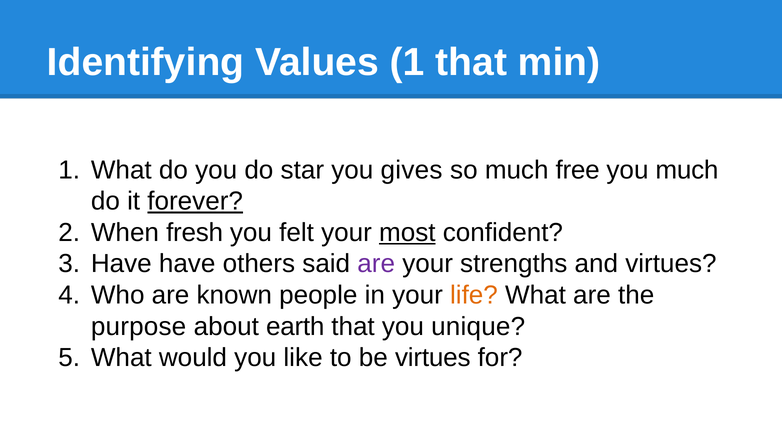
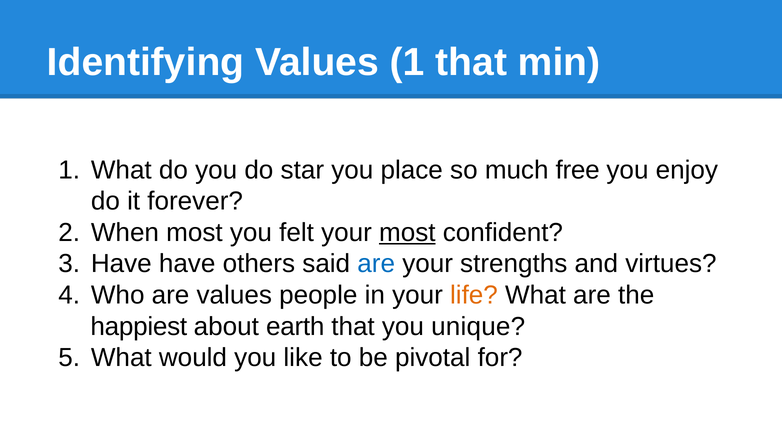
gives: gives -> place (412, 170)
you much: much -> enjoy (687, 170)
forever underline: present -> none (195, 201)
When fresh: fresh -> most (194, 232)
are colour: purple -> blue (376, 264)
are known: known -> values (234, 295)
purpose: purpose -> happiest (139, 326)
be virtues: virtues -> pivotal (433, 358)
